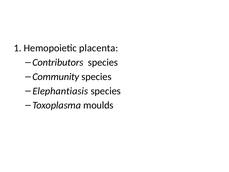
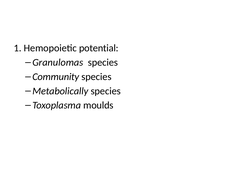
placenta: placenta -> potential (99, 48)
Contributors: Contributors -> Granulomas (58, 62)
Elephantiasis: Elephantiasis -> Metabolically (60, 91)
